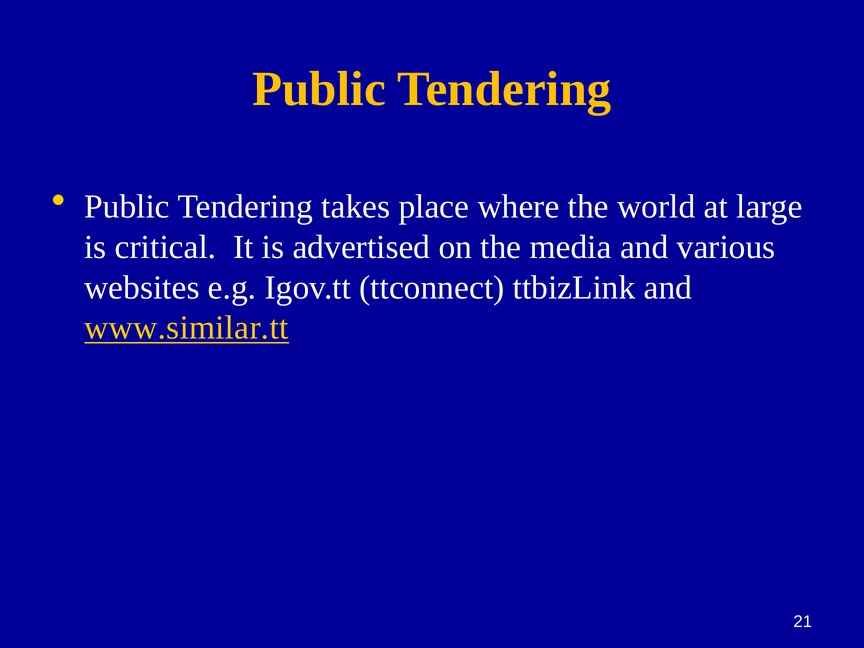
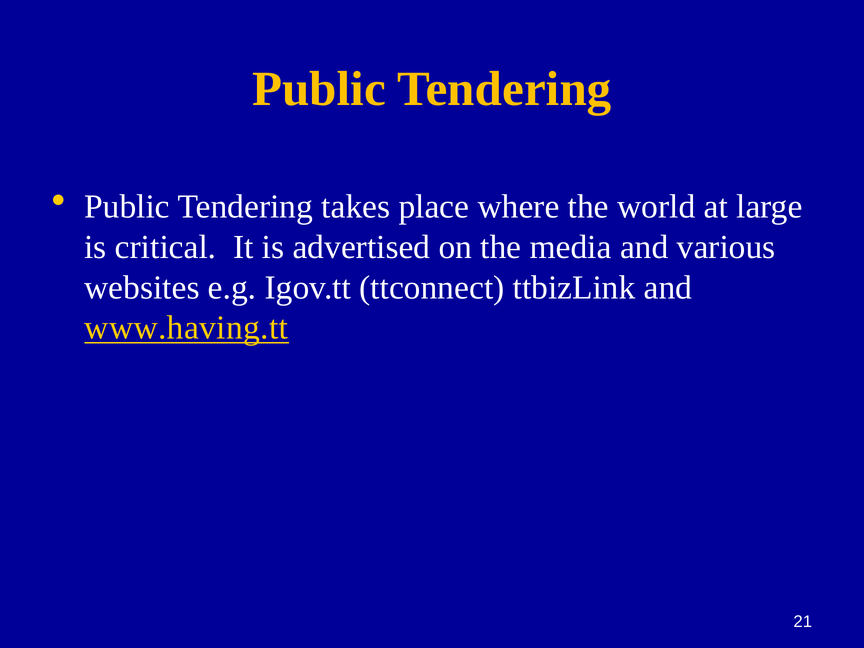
www.similar.tt: www.similar.tt -> www.having.tt (186, 328)
